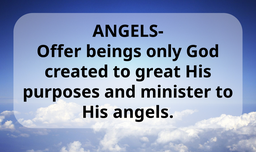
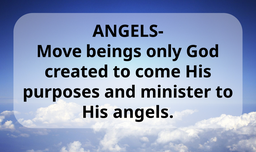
Offer: Offer -> Move (59, 51)
great: great -> come (158, 72)
